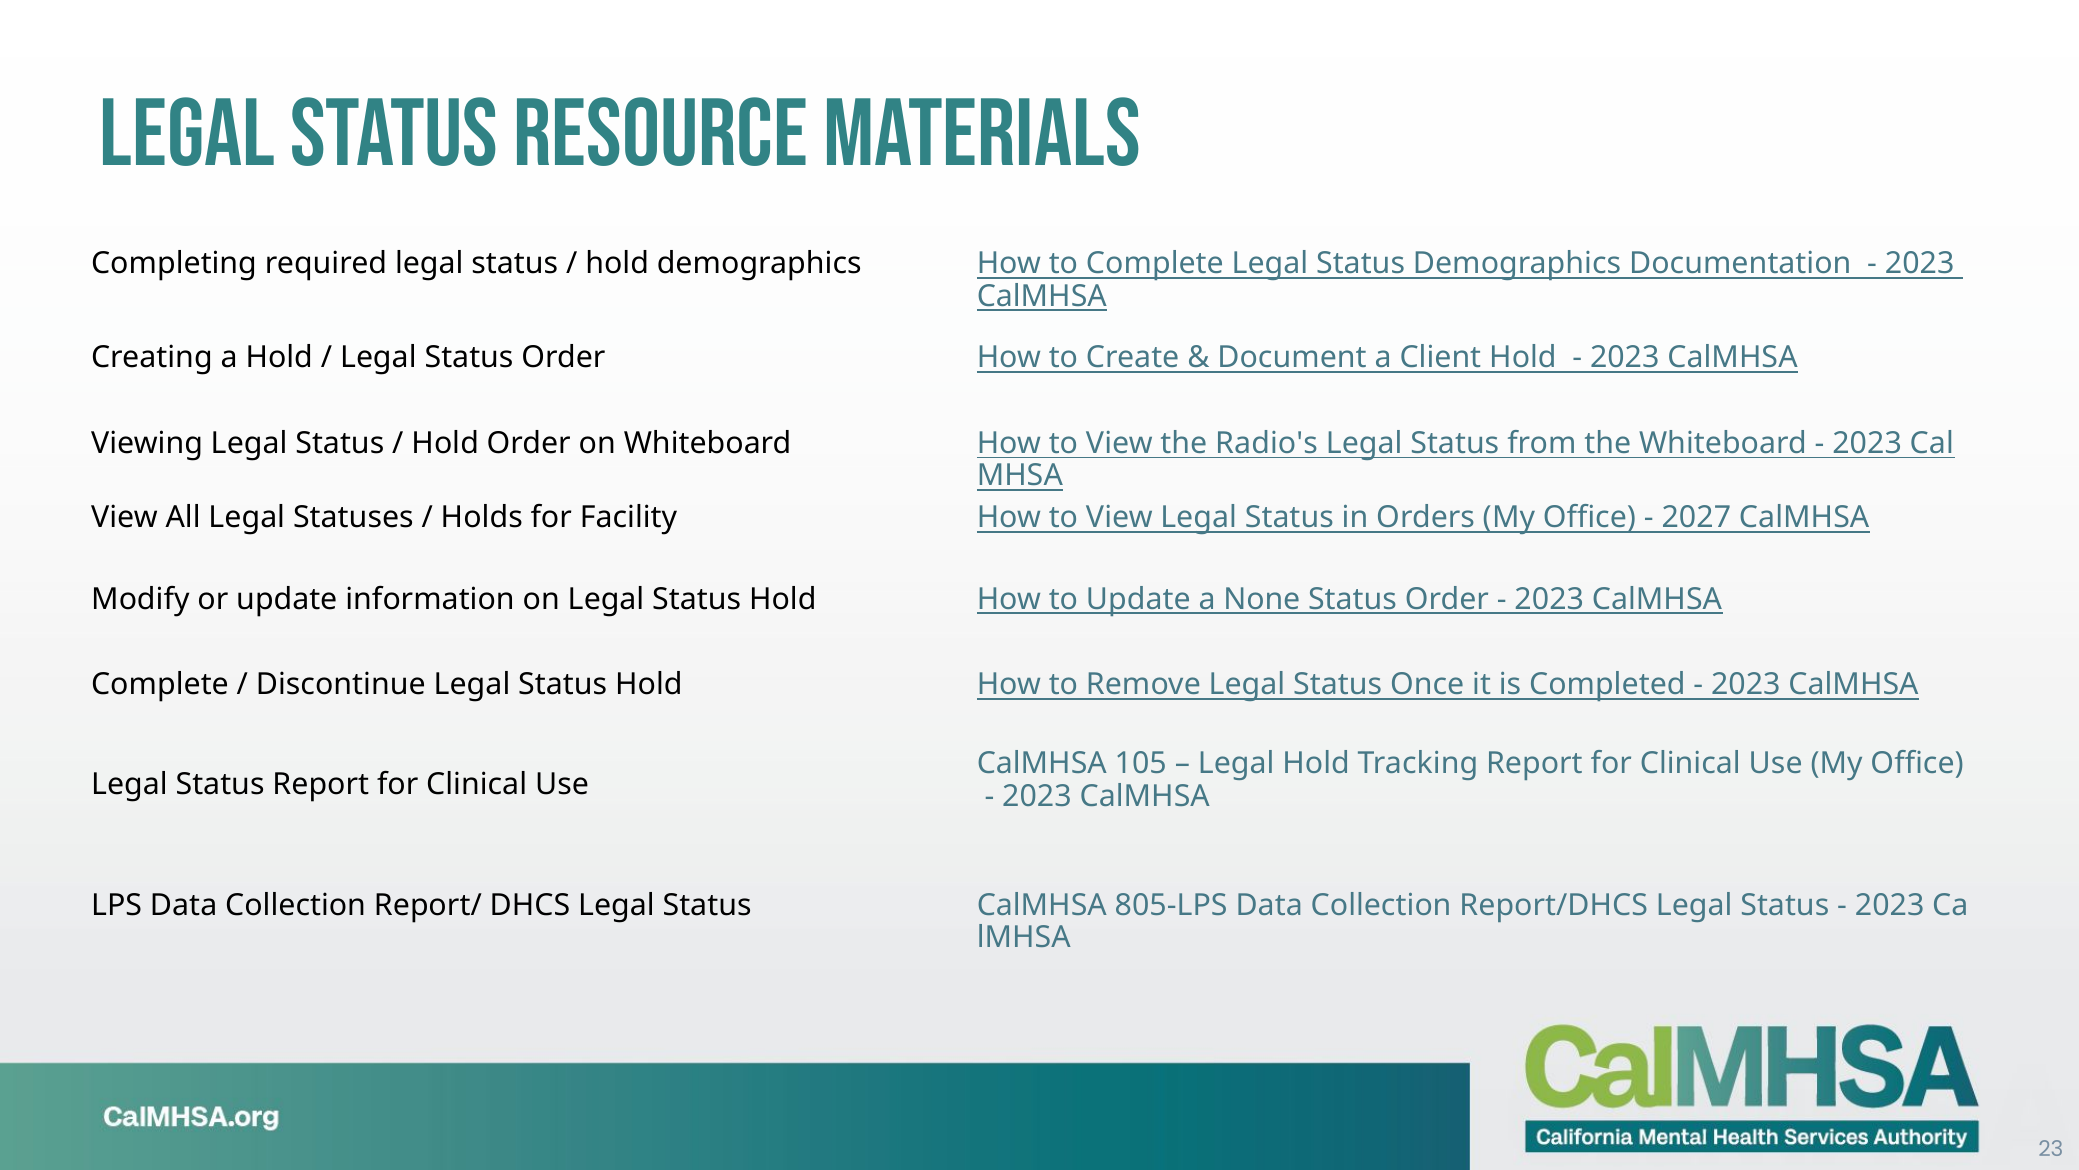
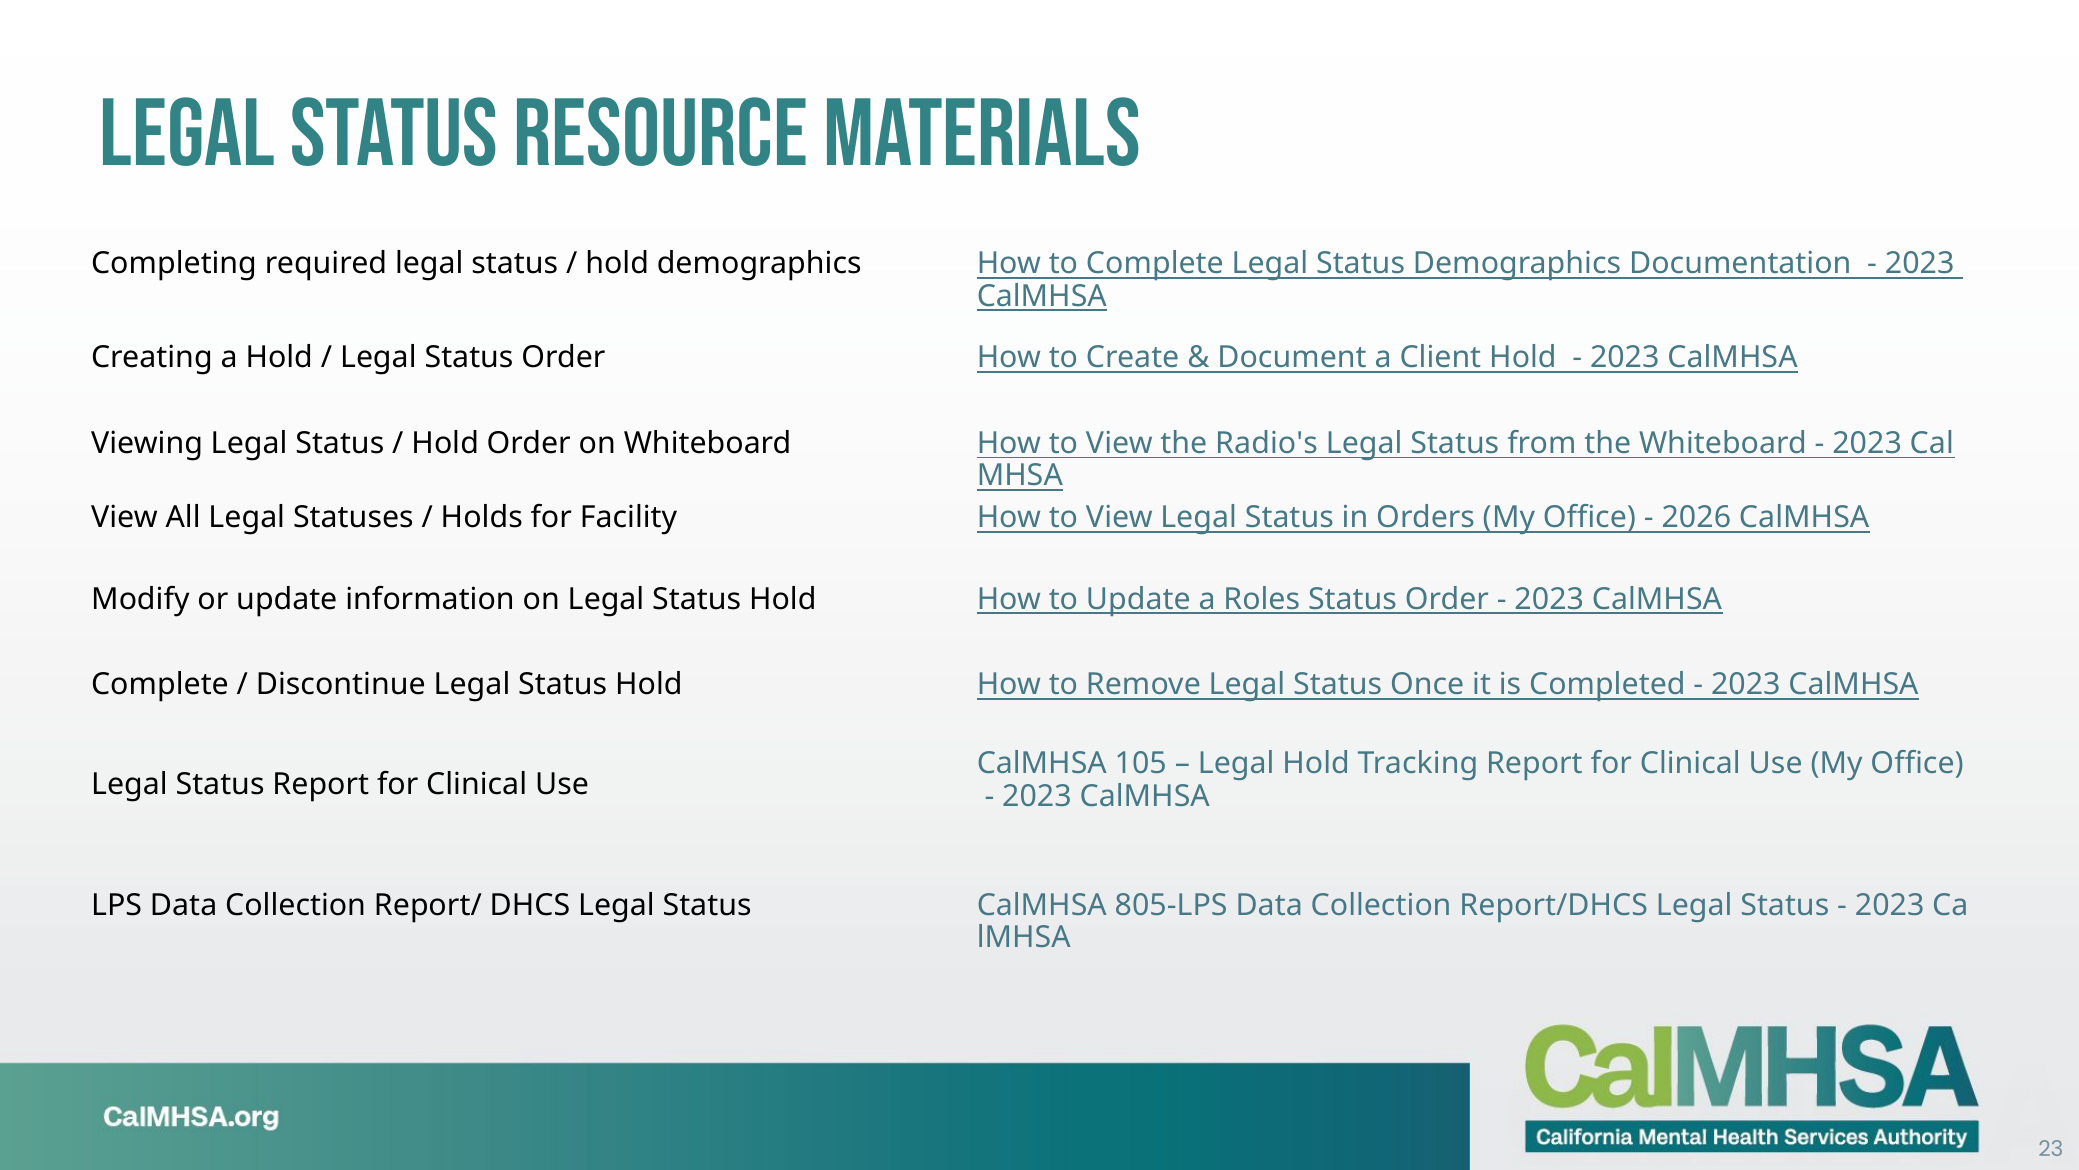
2027: 2027 -> 2026 (1696, 518)
None: None -> Roles (1262, 599)
